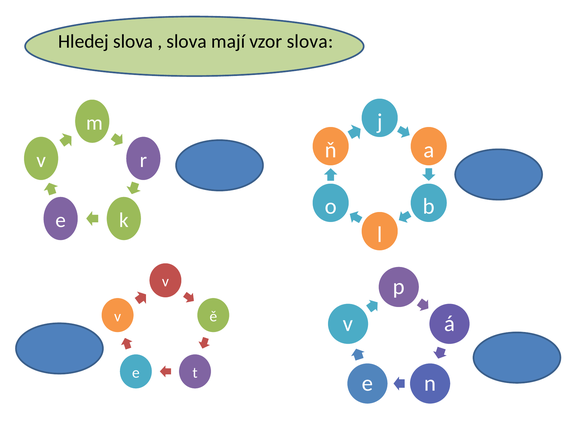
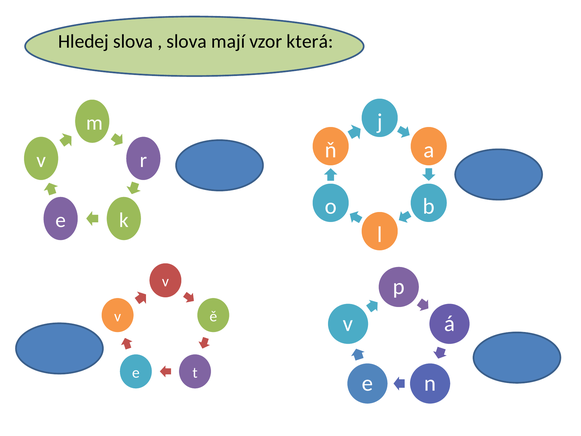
vzor slova: slova -> která (310, 42)
